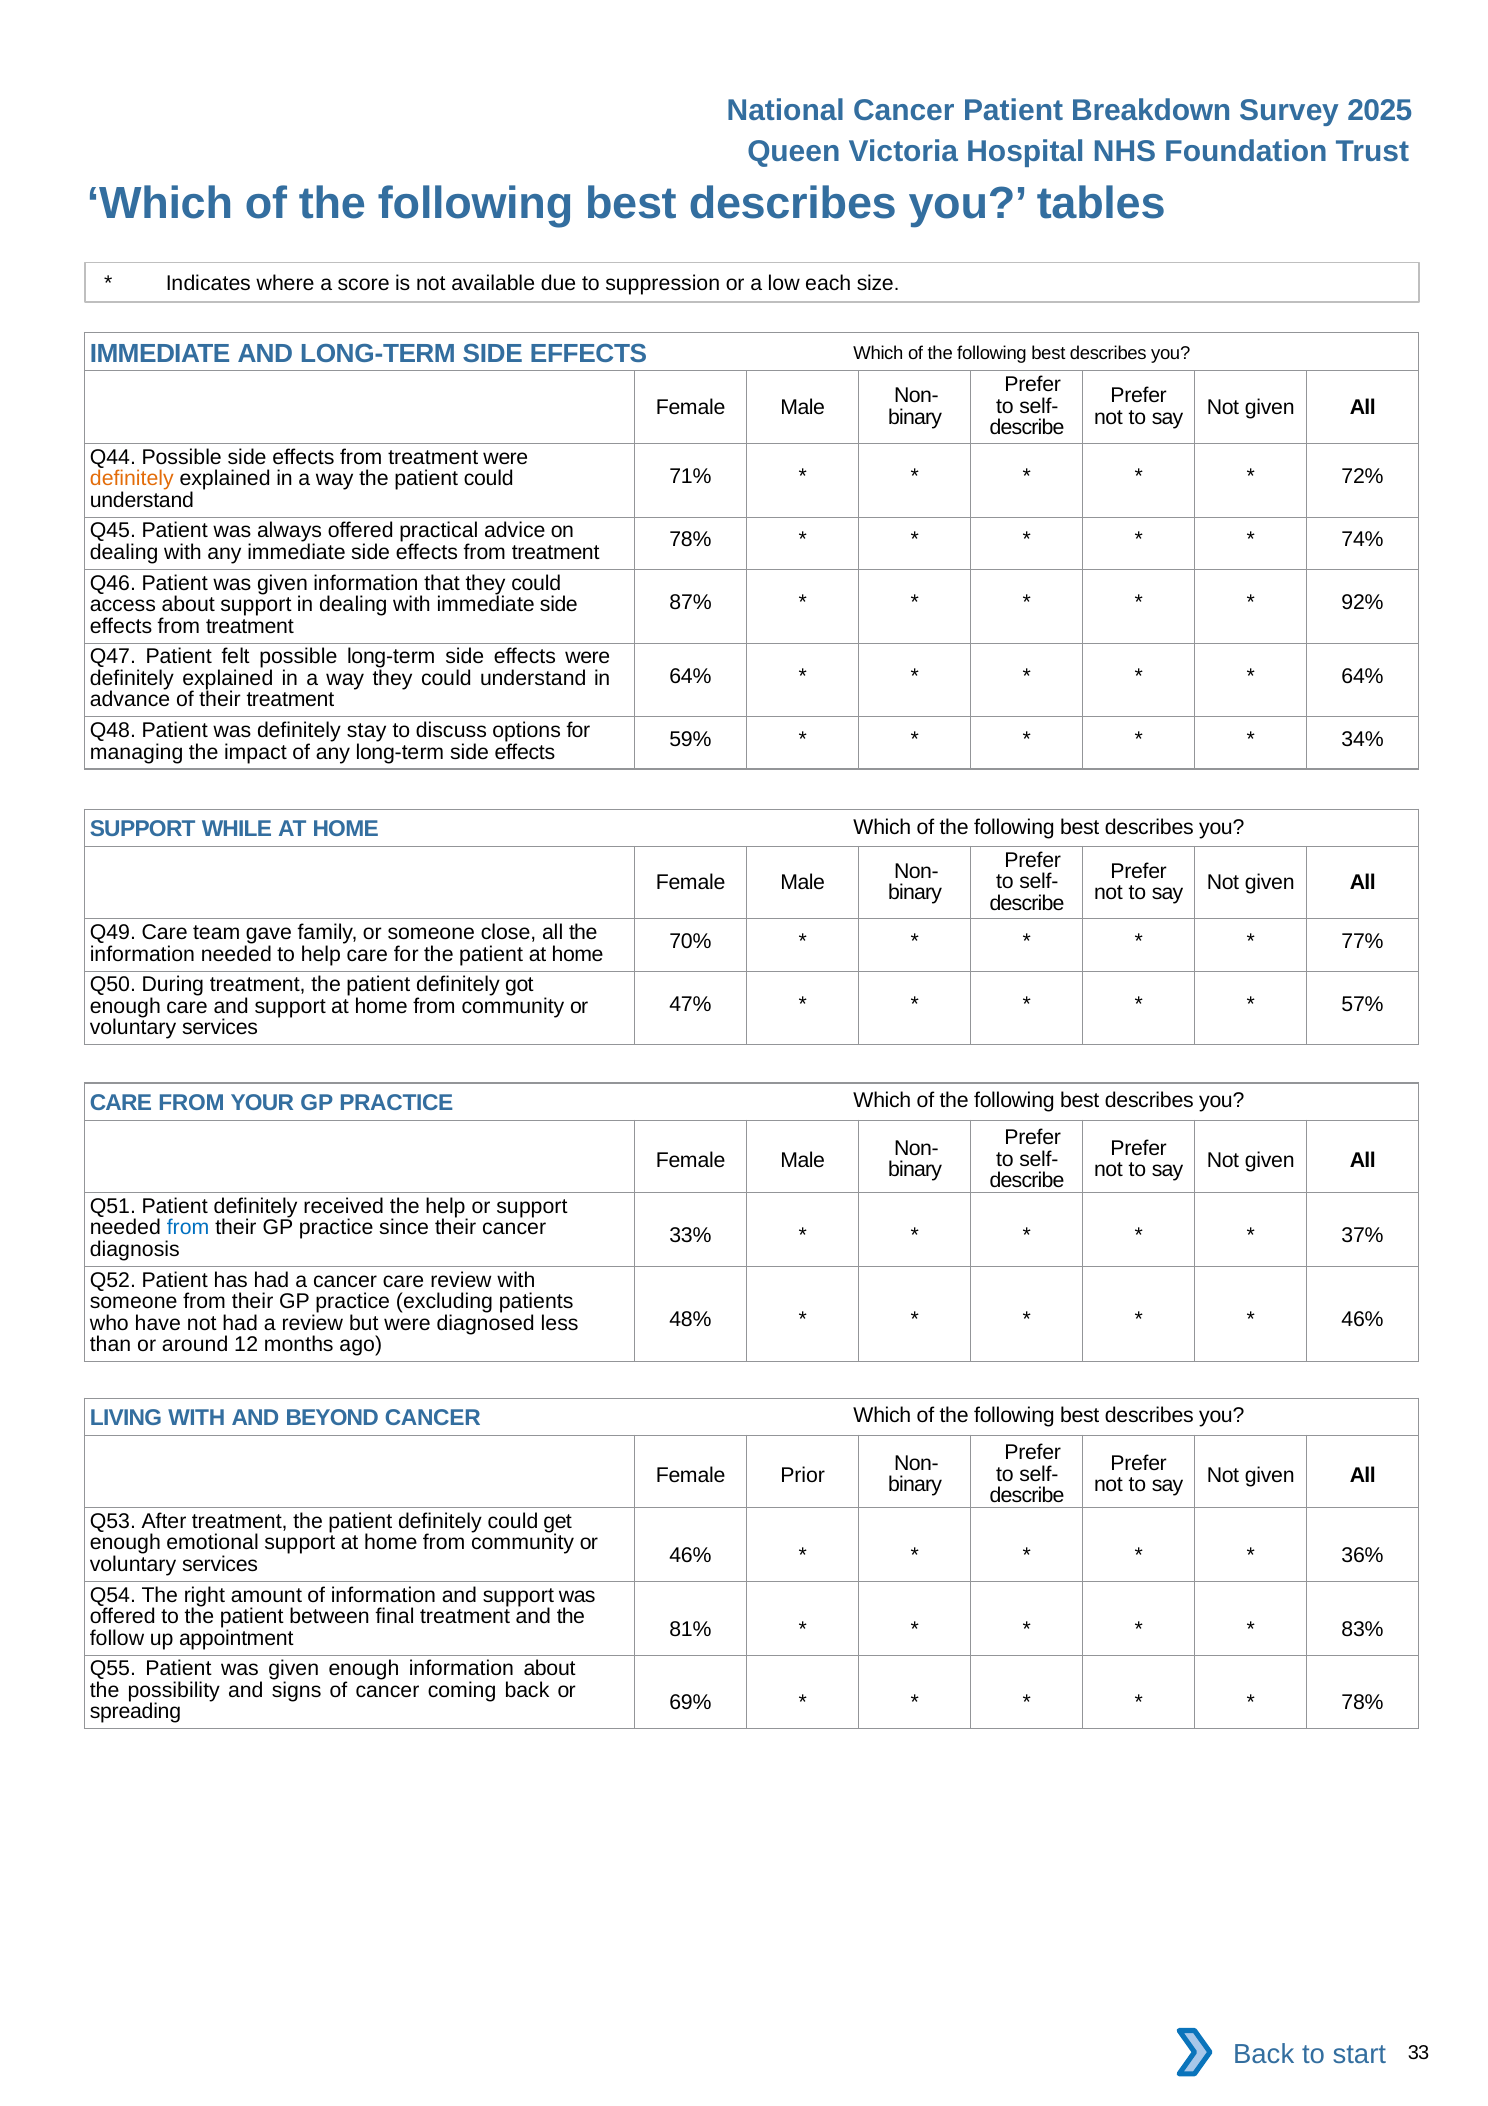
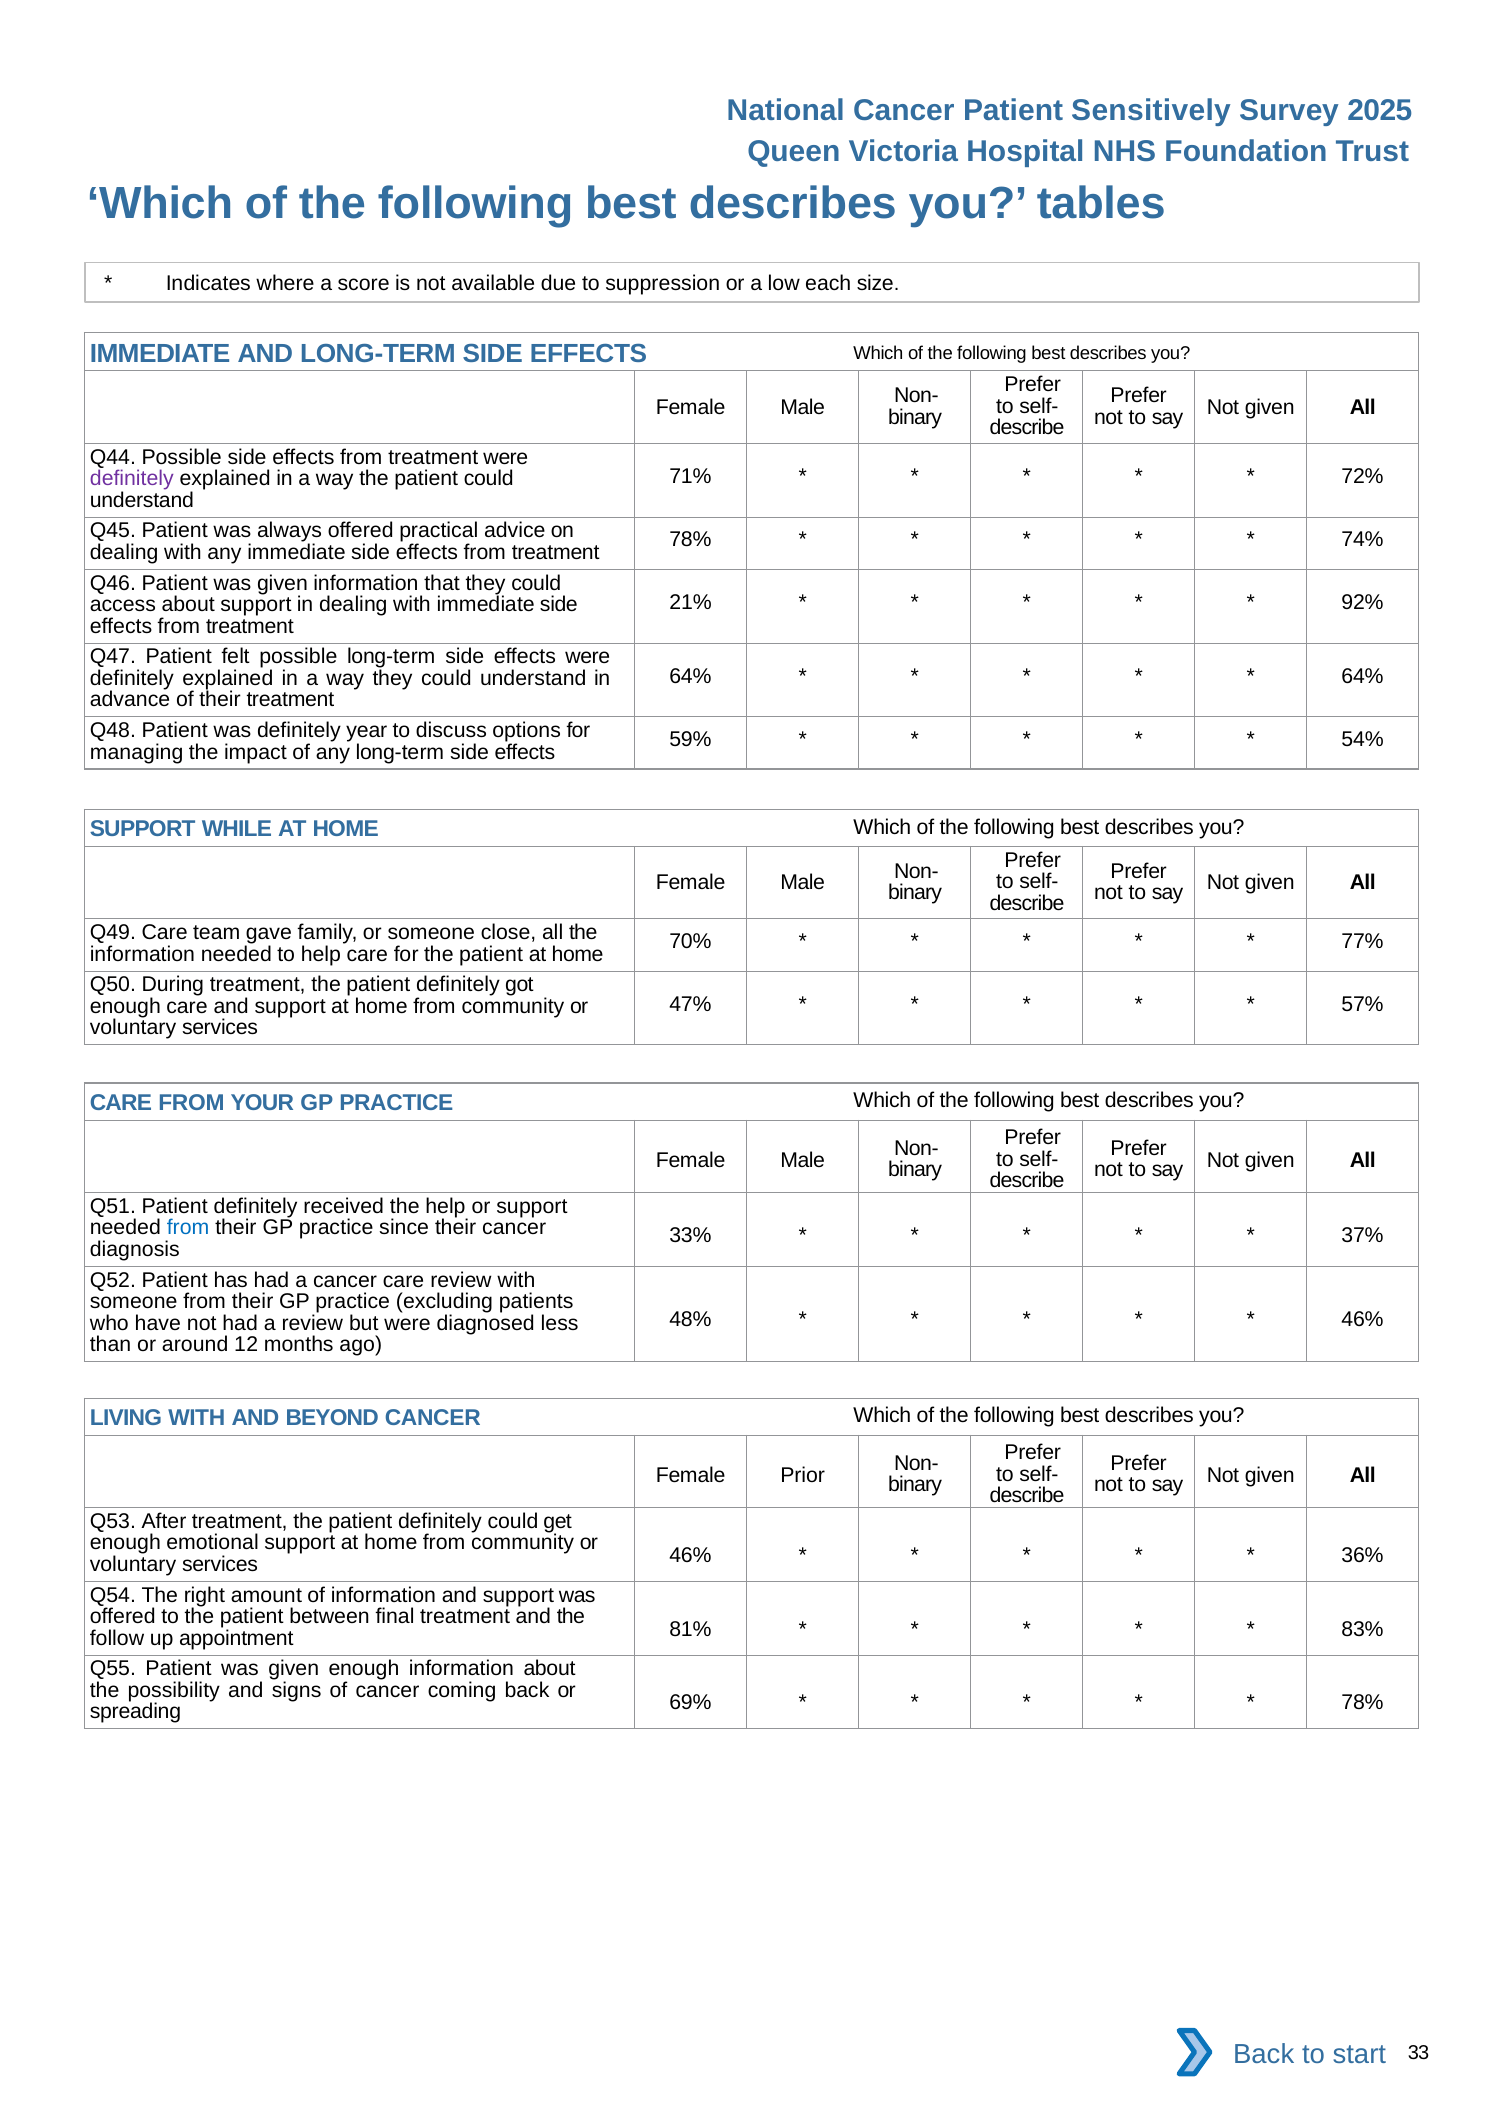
Breakdown: Breakdown -> Sensitively (1151, 111)
definitely colour: orange -> purple (132, 479)
87%: 87% -> 21% (690, 603)
stay: stay -> year (367, 731)
34%: 34% -> 54% (1363, 740)
